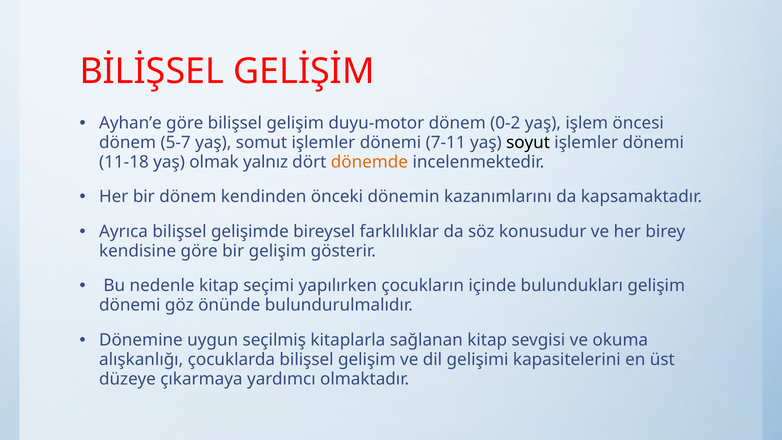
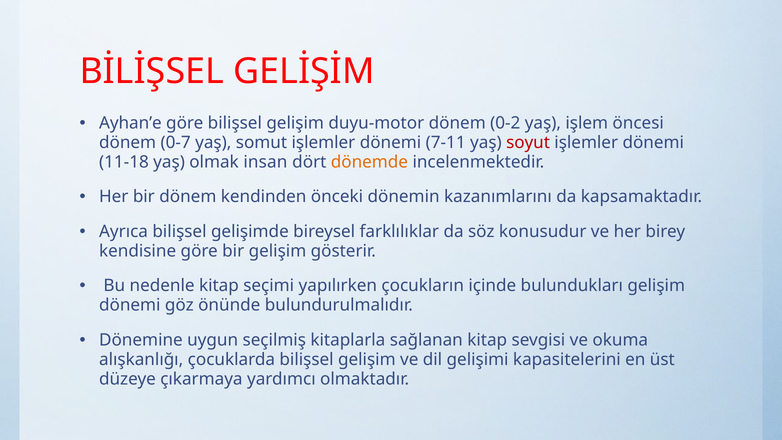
5-7: 5-7 -> 0-7 (176, 143)
soyut colour: black -> red (528, 143)
yalnız: yalnız -> insan (265, 162)
